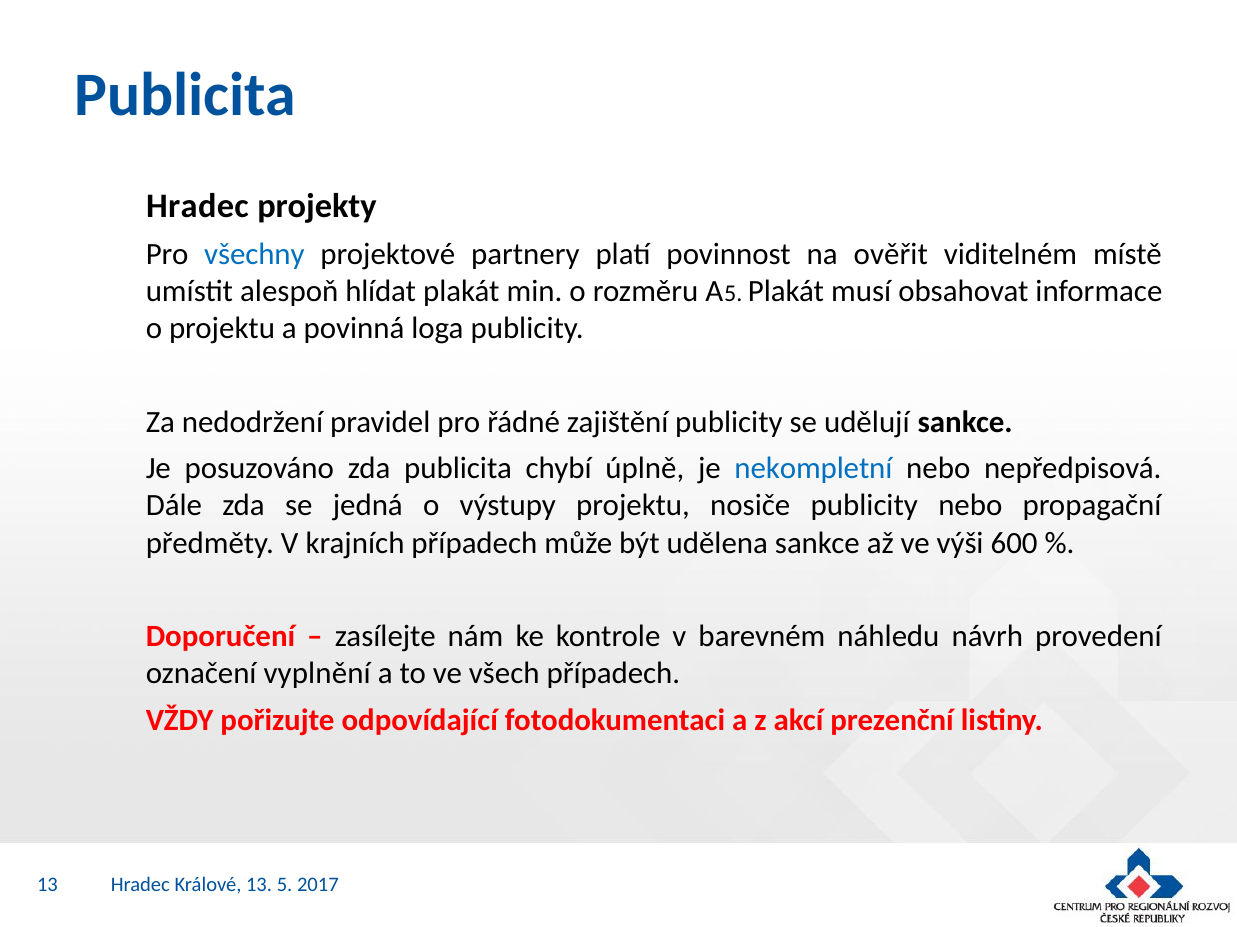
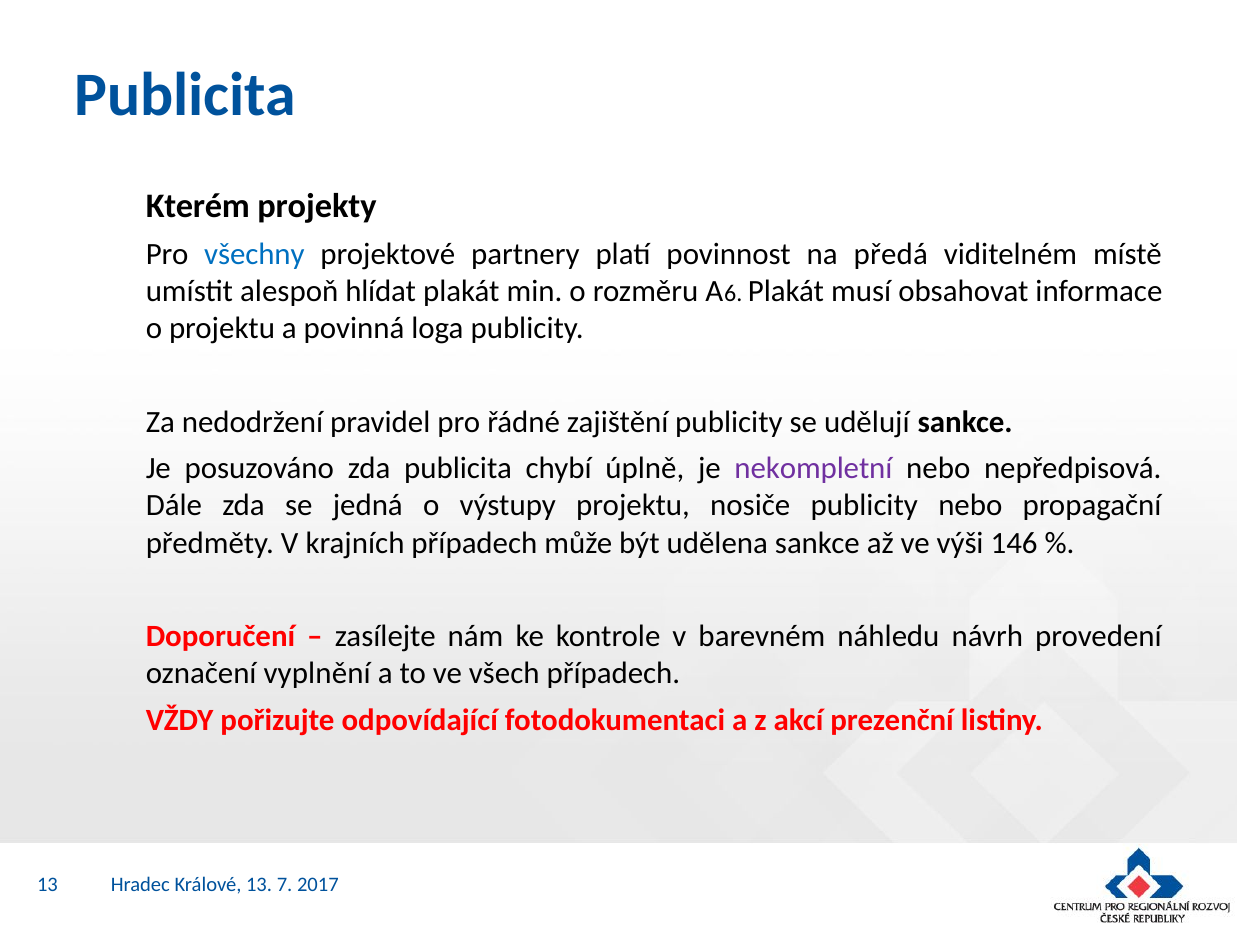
Hradec: Hradec -> Kterém (198, 206)
ověřit: ověřit -> předá (891, 255)
A 5: 5 -> 6 (733, 294)
nekompletní colour: blue -> purple (813, 469)
600: 600 -> 146 (1014, 543)
13 5: 5 -> 7 (285, 886)
